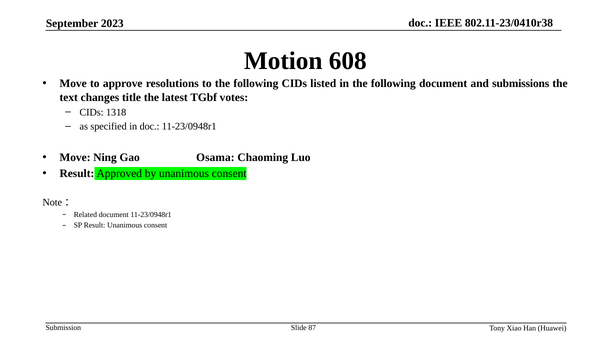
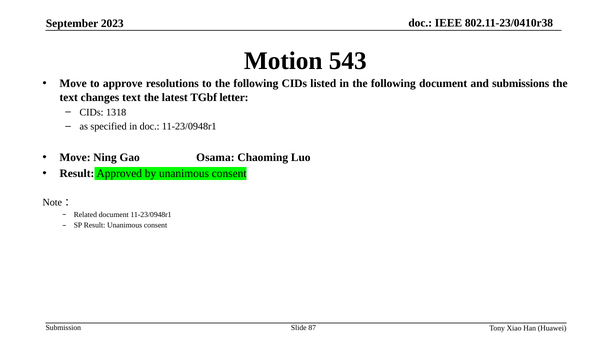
608: 608 -> 543 (348, 61)
changes title: title -> text (131, 97)
votes: votes -> letter (234, 97)
